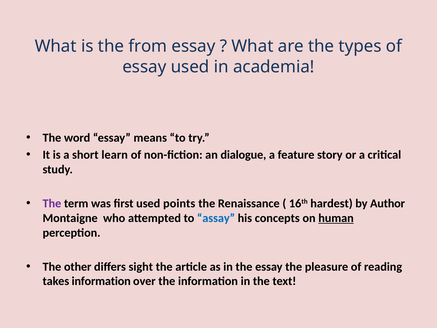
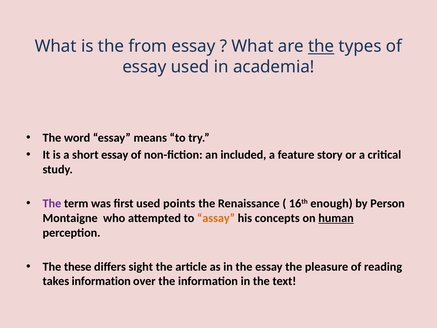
the underline: none -> present (321, 46)
short learn: learn -> essay (115, 155)
dialogue: dialogue -> included (243, 155)
hardest: hardest -> enough (331, 203)
Author: Author -> Person (388, 203)
assay colour: blue -> orange (216, 218)
other: other -> these (78, 266)
